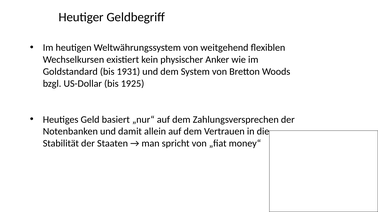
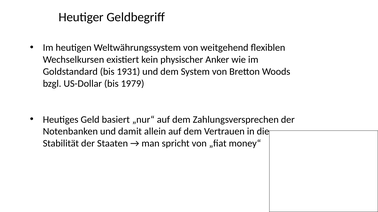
1925: 1925 -> 1979 (133, 84)
